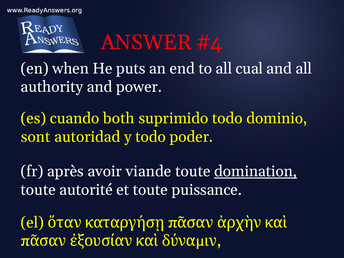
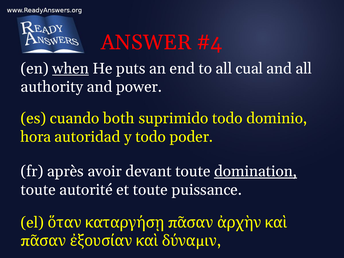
when underline: none -> present (71, 69)
sont: sont -> hora (36, 137)
viande: viande -> devant (149, 171)
